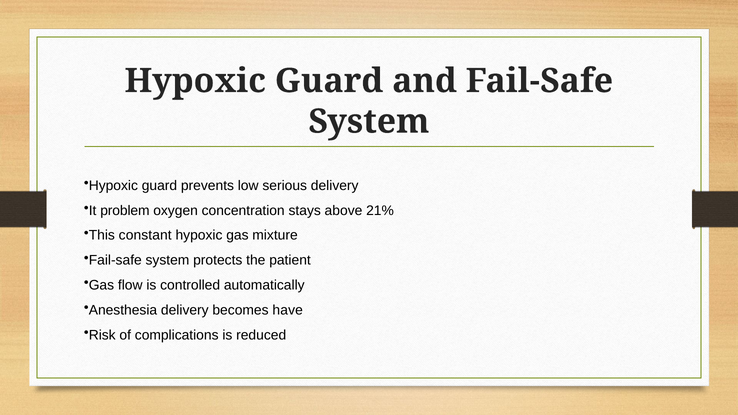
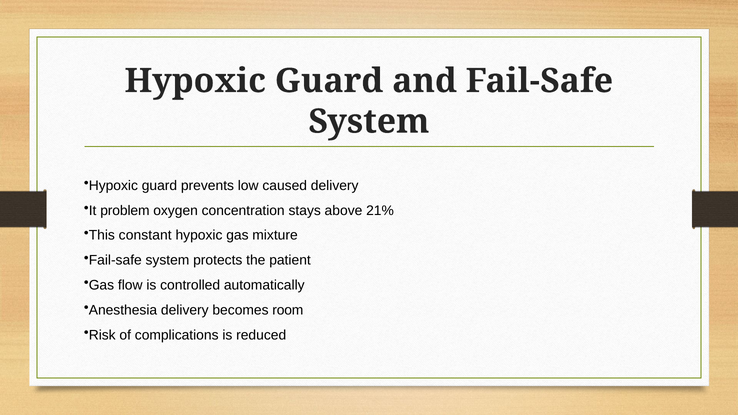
serious: serious -> caused (285, 186)
have: have -> room (288, 310)
